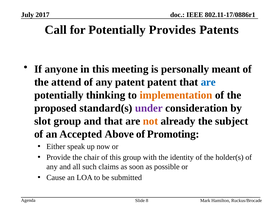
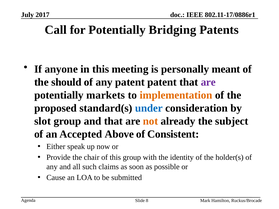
Provides: Provides -> Bridging (173, 30)
attend: attend -> should (66, 82)
are colour: blue -> purple (208, 82)
thinking: thinking -> markets (106, 95)
under colour: purple -> blue (149, 108)
Promoting: Promoting -> Consistent (173, 134)
